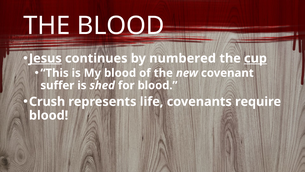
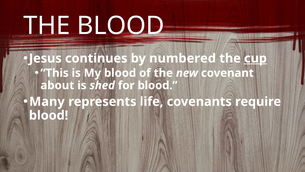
Jesus underline: present -> none (45, 58)
suffer: suffer -> about (57, 85)
Crush: Crush -> Many (47, 101)
